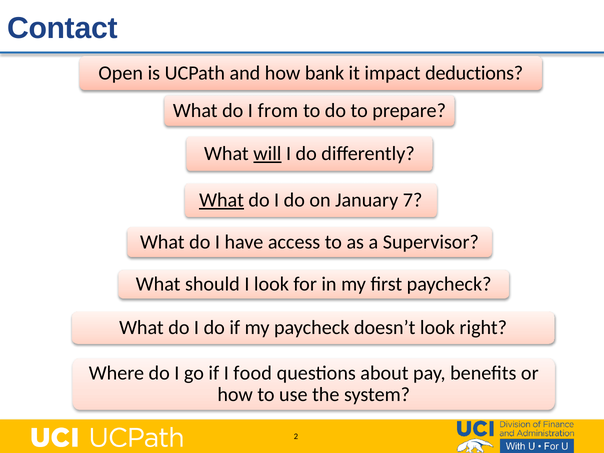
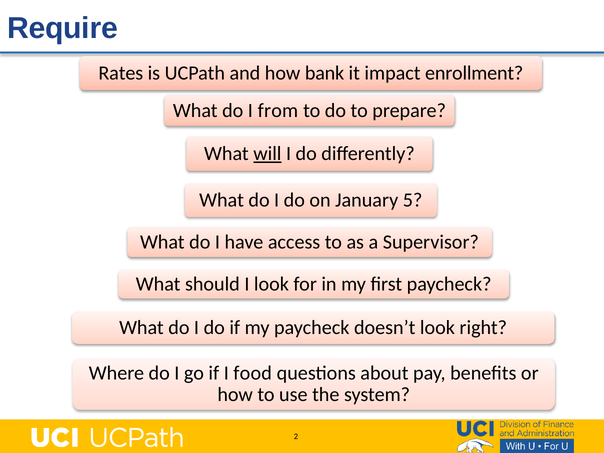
Contact: Contact -> Require (62, 28)
Open: Open -> Rates (121, 73)
deductions: deductions -> enrollment (474, 73)
What underline: present -> none (222, 200)
7: 7 -> 5 (413, 200)
